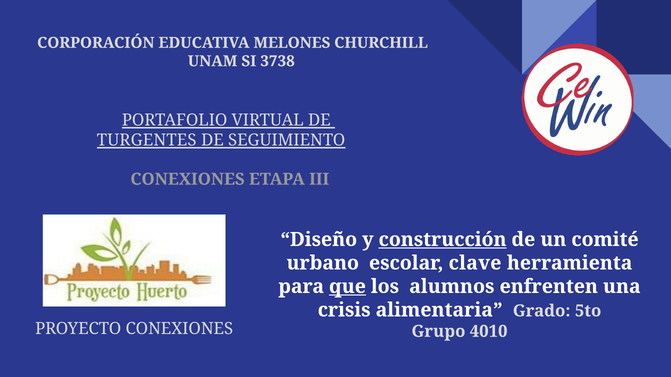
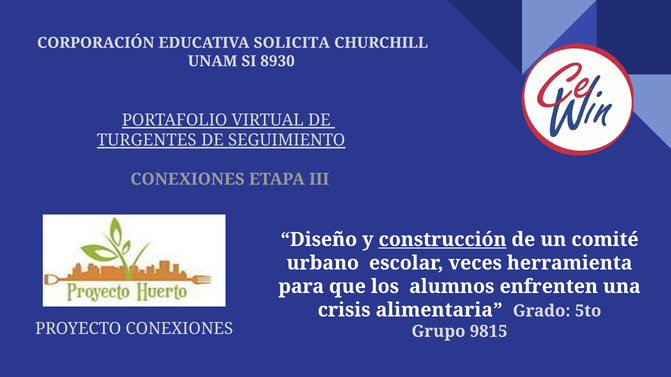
MELONES: MELONES -> SOLICITA (292, 43)
3738: 3738 -> 8930 (278, 61)
clave: clave -> veces (475, 263)
que underline: present -> none (347, 287)
4010: 4010 -> 9815 (489, 332)
